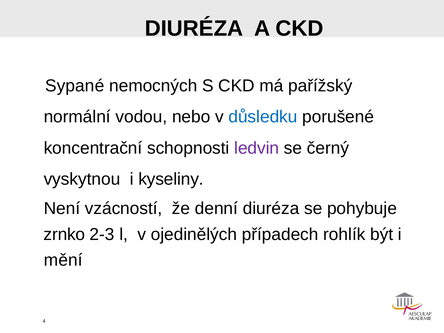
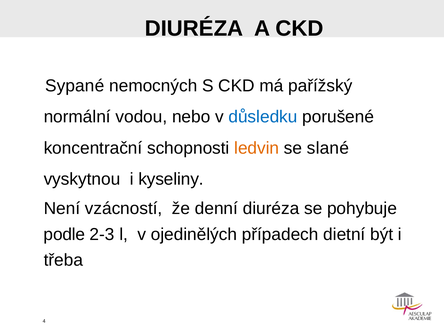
ledvin colour: purple -> orange (257, 148)
černý: černý -> slané (328, 148)
zrnko: zrnko -> podle (64, 234)
rohlík: rohlík -> dietní (344, 234)
mění: mění -> třeba (63, 260)
